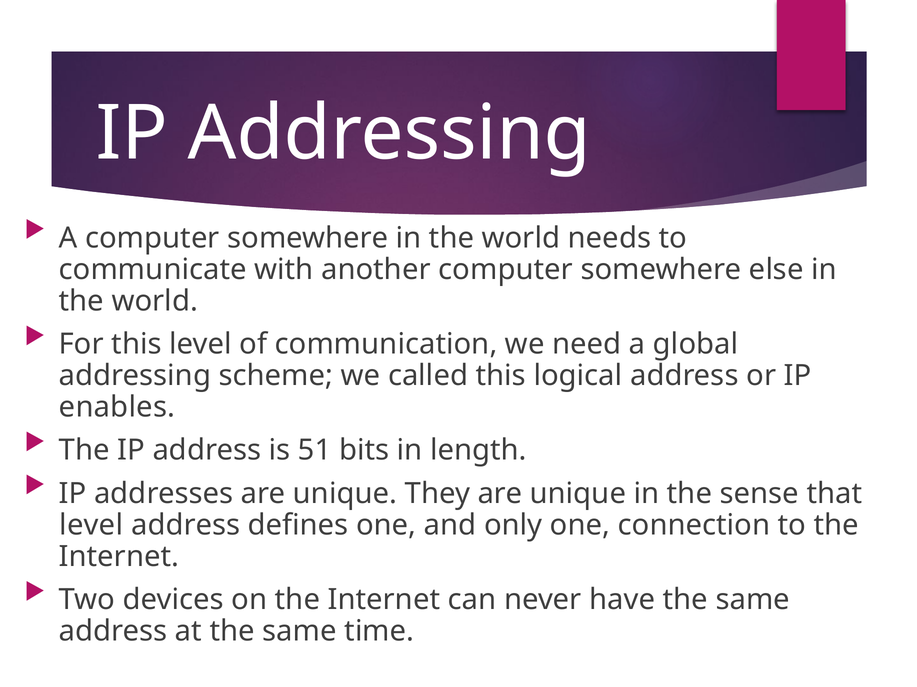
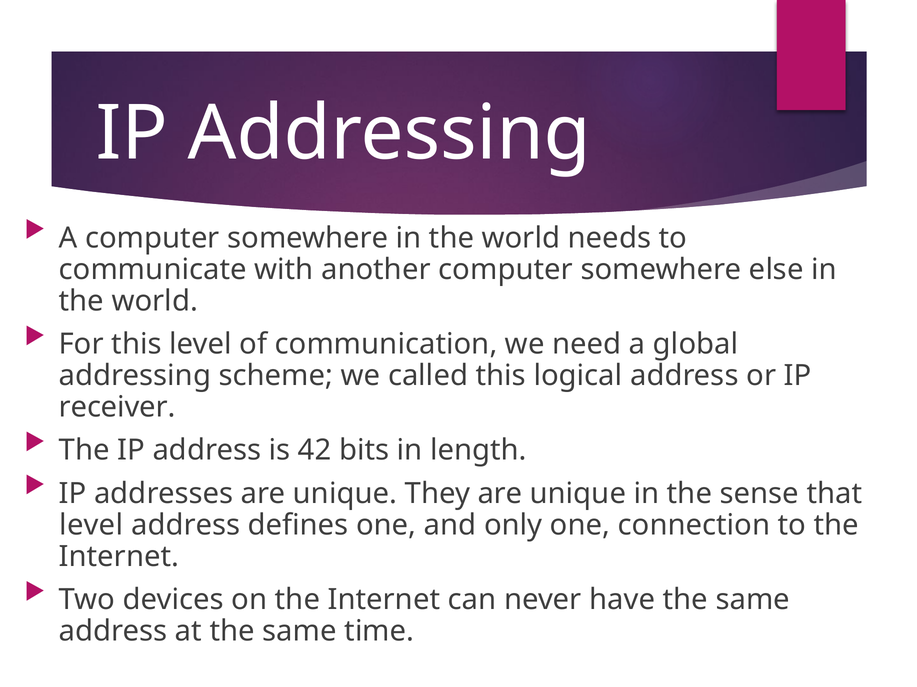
enables: enables -> receiver (117, 408)
51: 51 -> 42 (315, 451)
